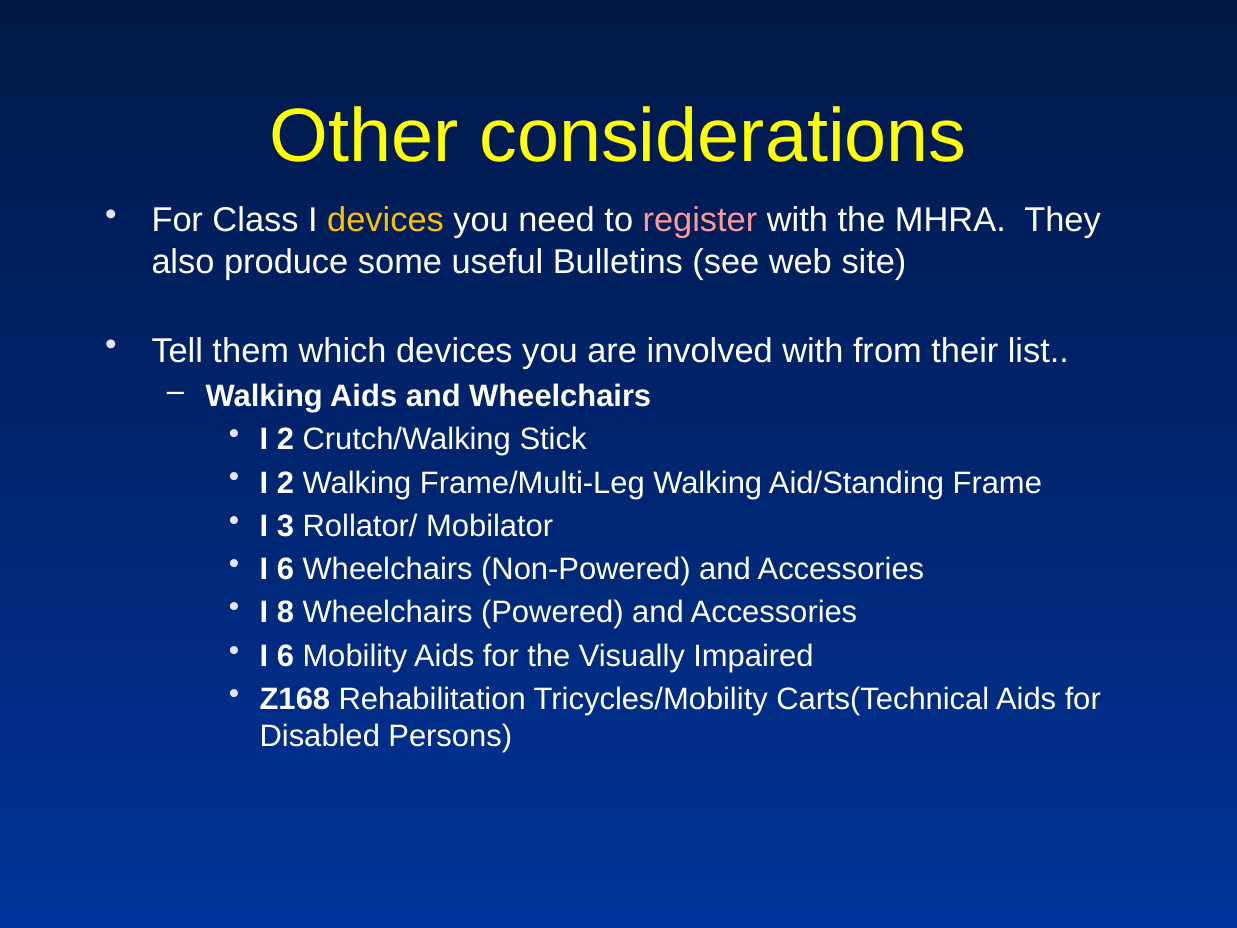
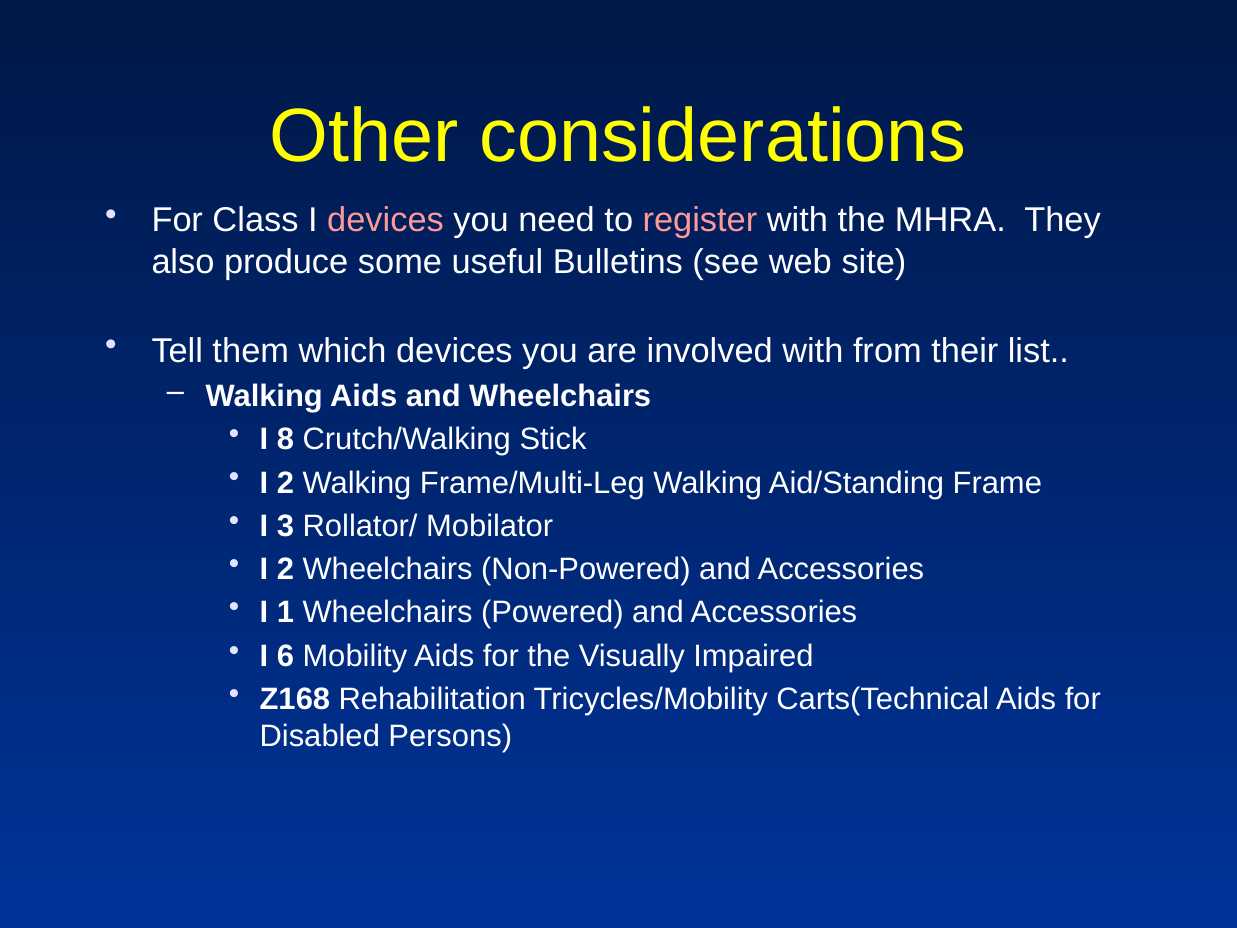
devices colour: yellow -> pink (386, 220)
2: 2 -> 8 (285, 439)
6: 6 -> 2 (285, 569)
8: 8 -> 1 (285, 613)
